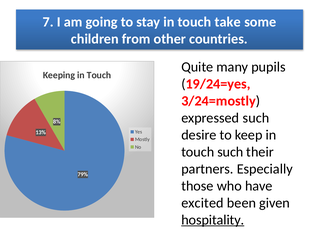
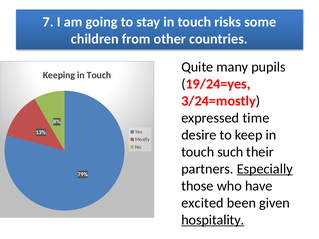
take: take -> risks (228, 22)
expressed such: such -> time (256, 118)
Especially underline: none -> present (265, 169)
